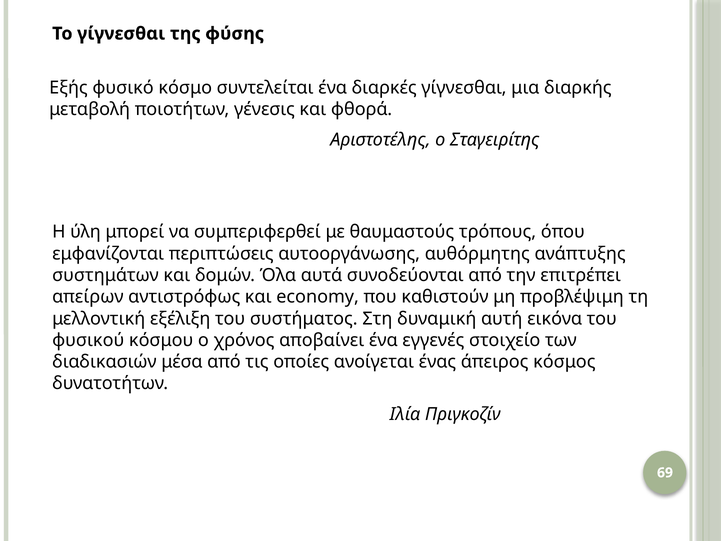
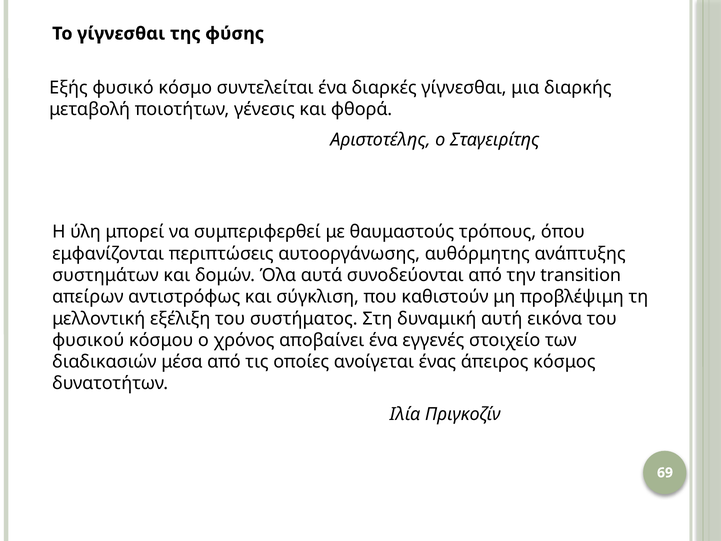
επιτρέπει: επιτρέπει -> transition (581, 275)
economy: economy -> σύγκλιση (318, 297)
